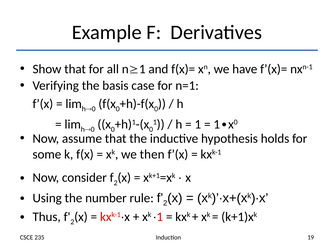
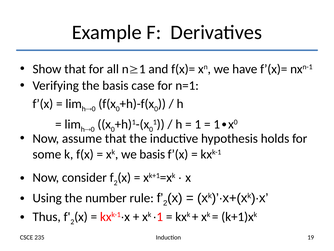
we then: then -> basis (152, 154)
